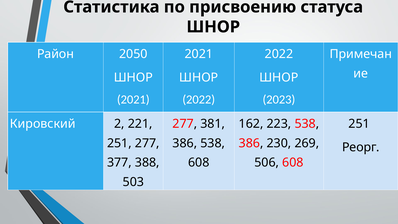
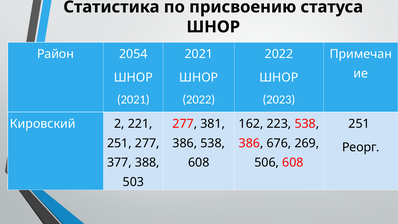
2050: 2050 -> 2054 (133, 54)
230: 230 -> 676 (279, 143)
